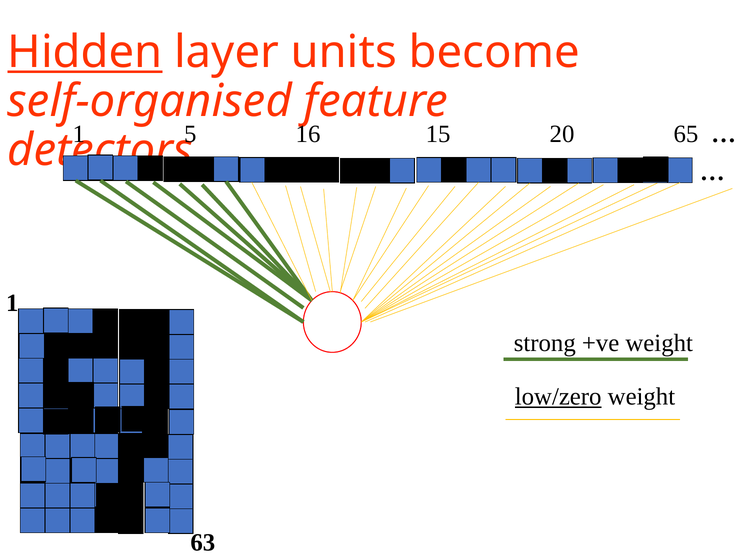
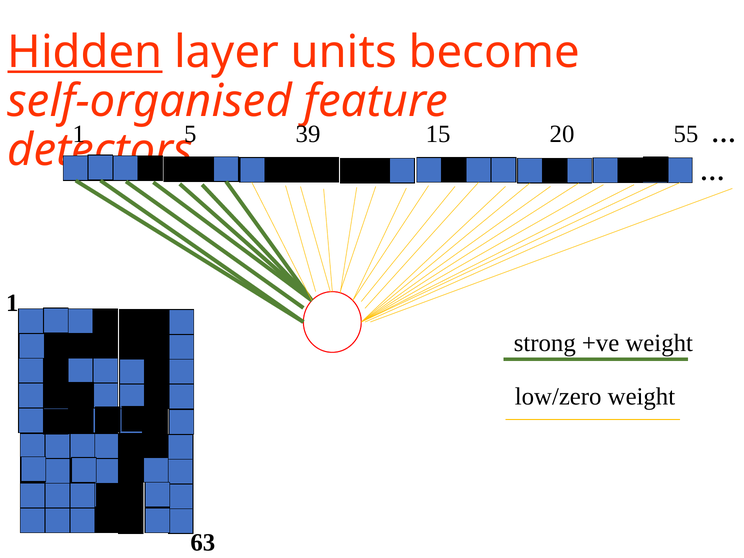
16: 16 -> 39 (308, 134)
65: 65 -> 55 (686, 134)
low/zero underline: present -> none (558, 397)
